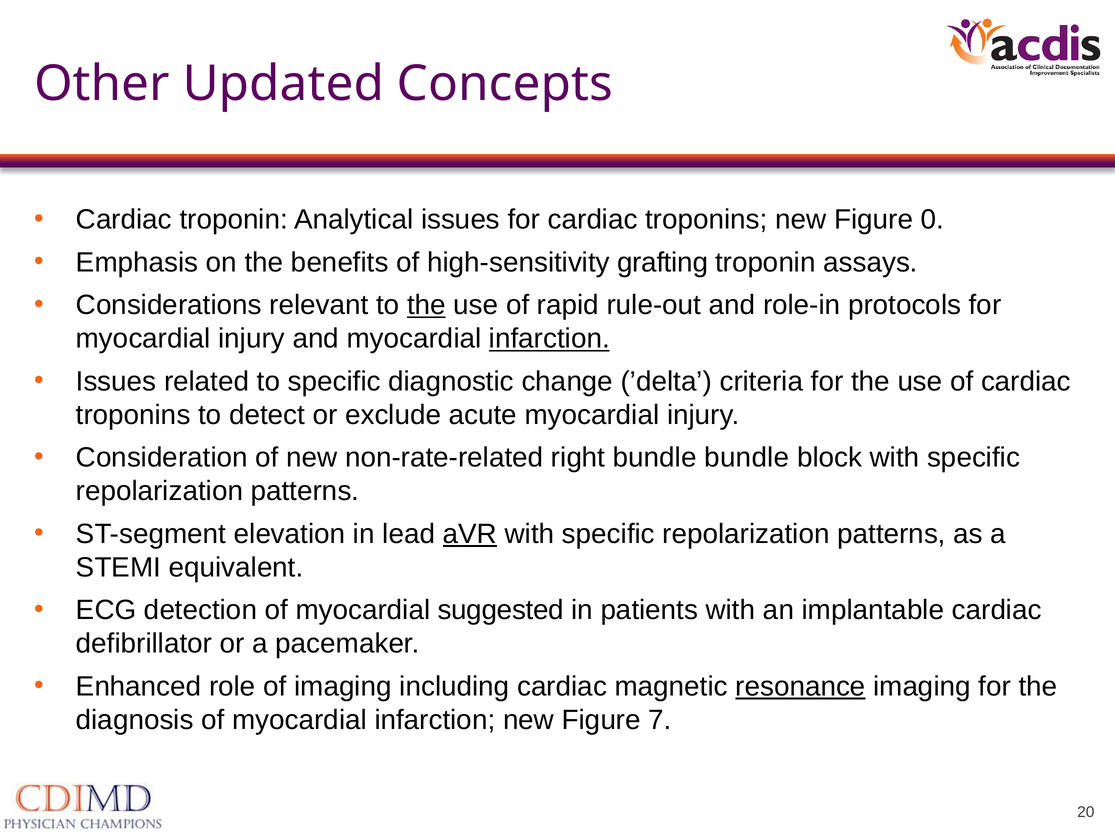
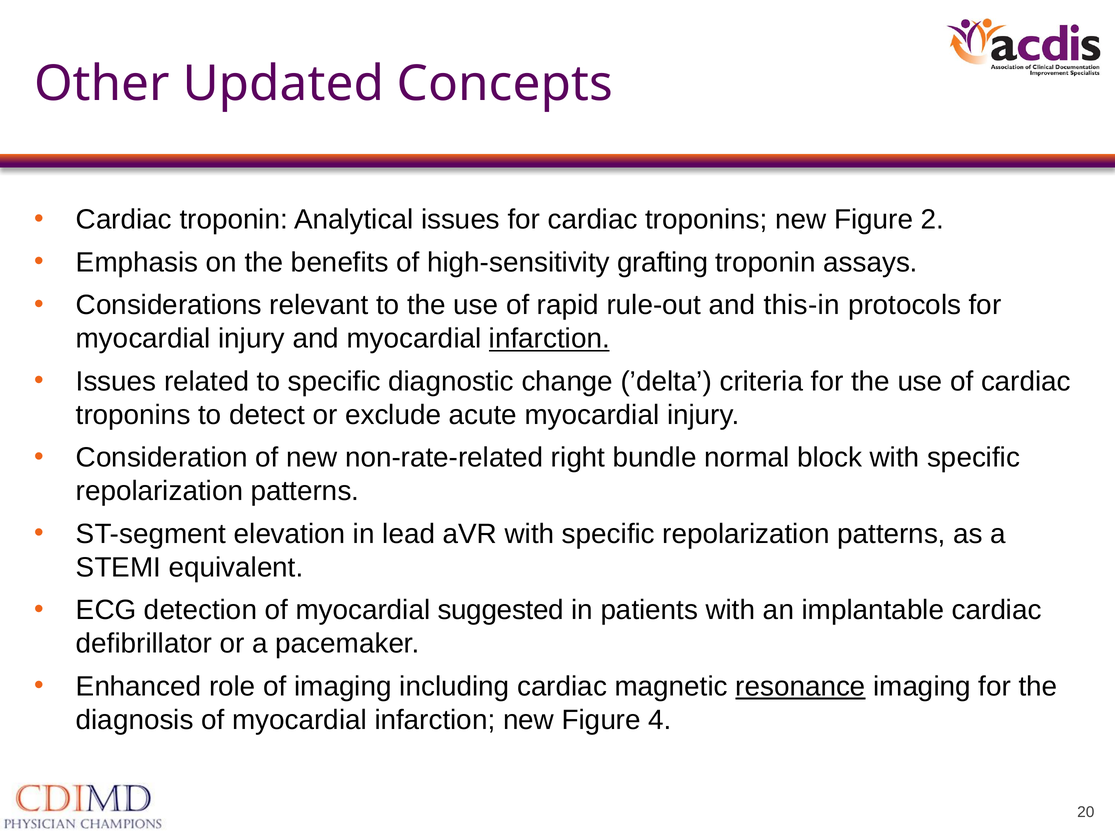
0: 0 -> 2 (932, 219)
the underline: present -> none (426, 305)
role-in: role-in -> this-in (802, 305)
bundle bundle: bundle -> normal (747, 457)
aVR underline: present -> none (470, 534)
7: 7 -> 4 (660, 719)
